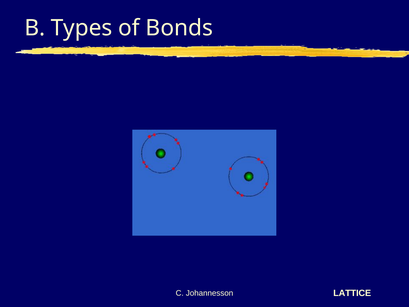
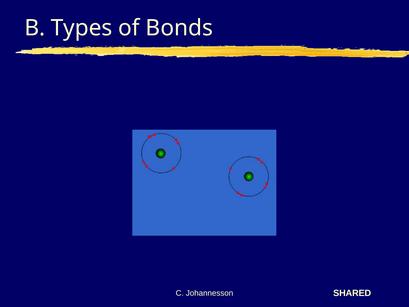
LATTICE: LATTICE -> SHARED (352, 293)
